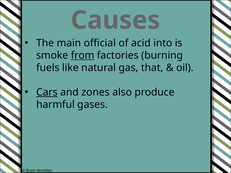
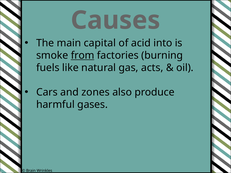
official: official -> capital (100, 43)
that: that -> acts (152, 68)
Cars underline: present -> none (47, 92)
